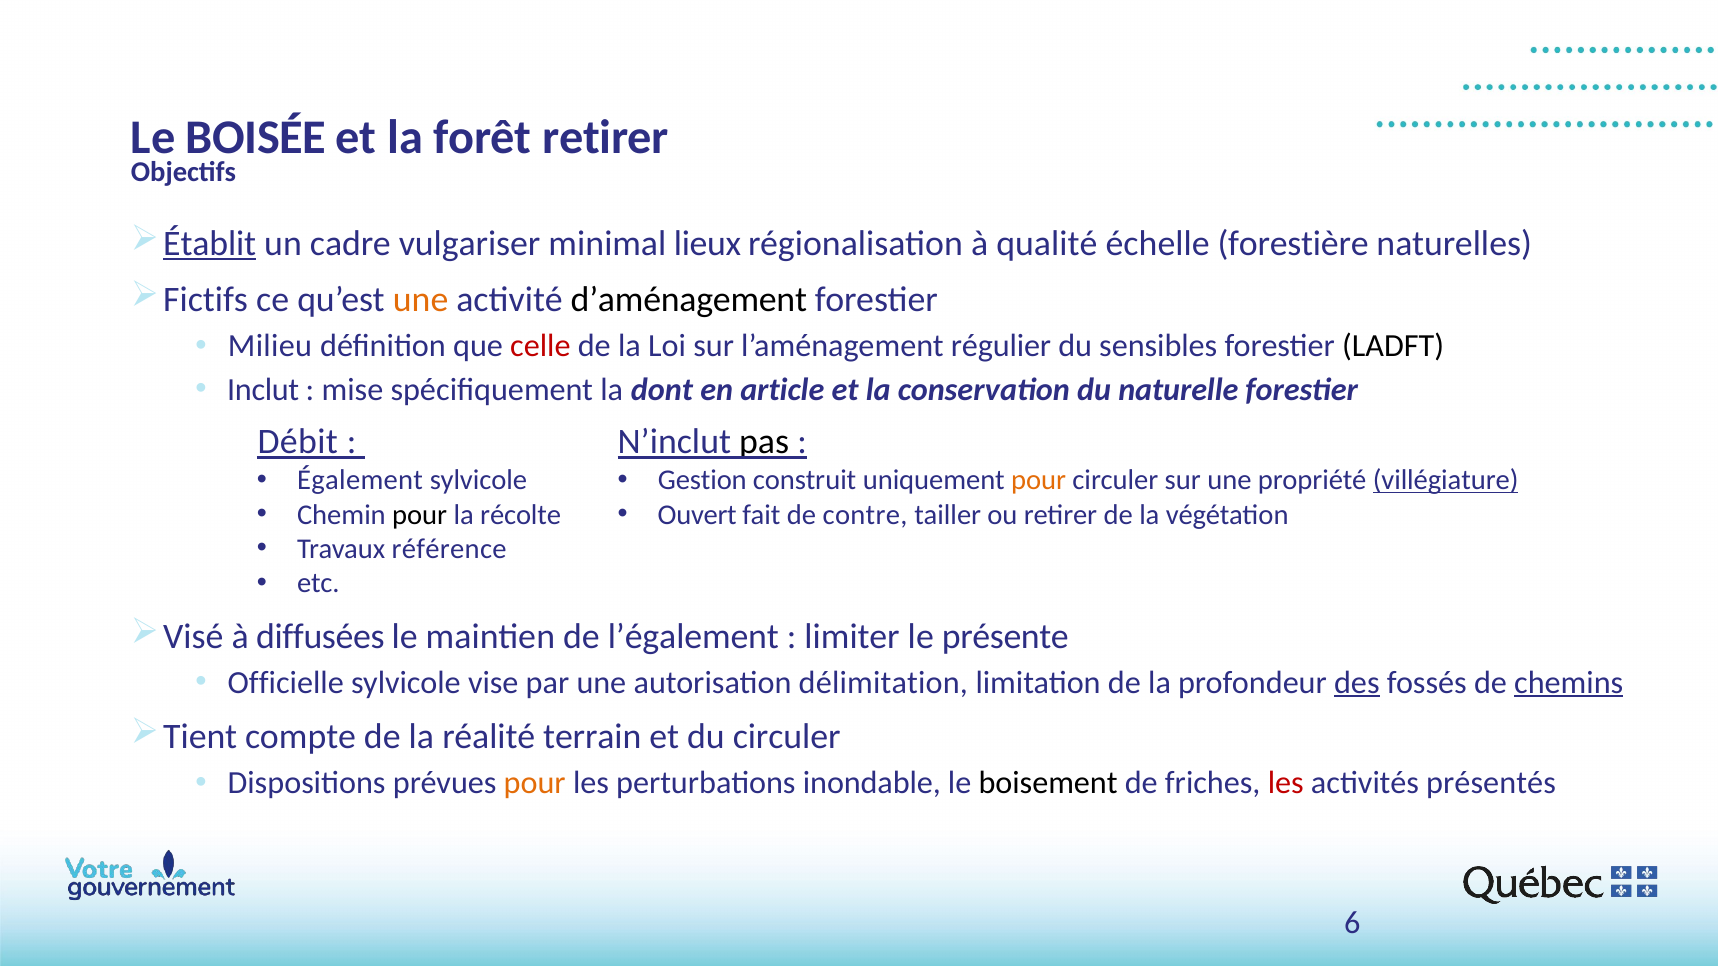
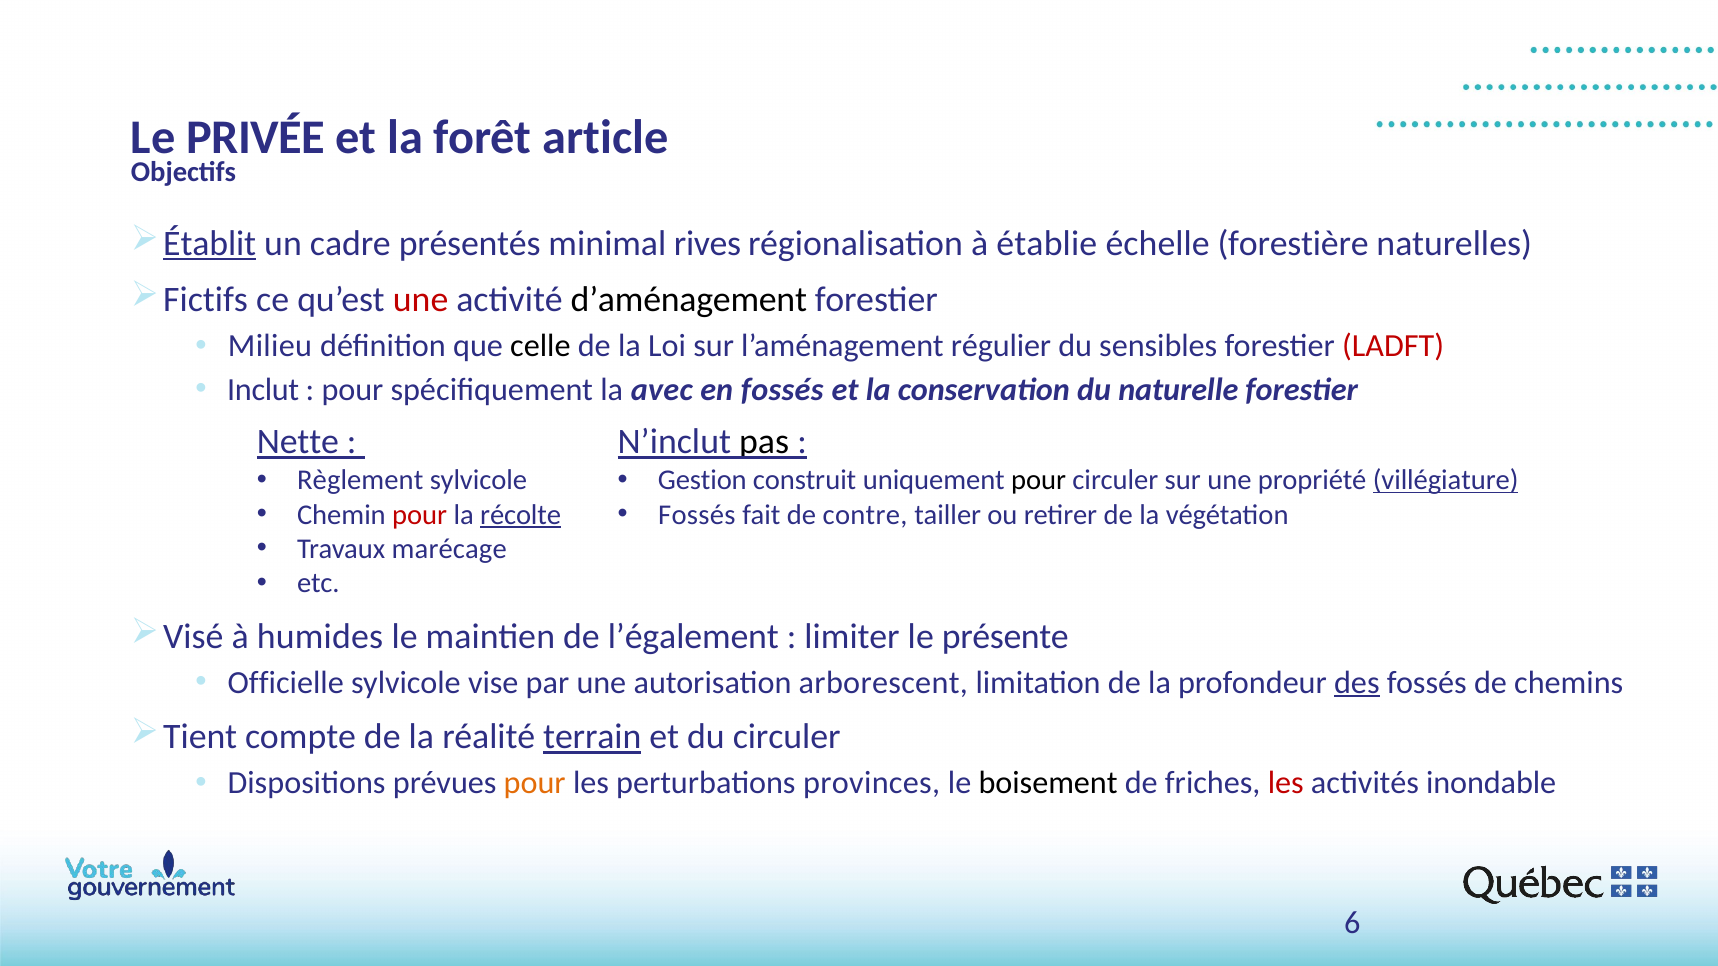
BOISÉE: BOISÉE -> PRIVÉE (256, 137)
forêt retirer: retirer -> article (606, 137)
vulgariser: vulgariser -> présentés (470, 244)
lieux: lieux -> rives (708, 244)
qualité: qualité -> établie (1047, 244)
une colour: orange -> red (421, 300)
celle colour: red -> black (540, 346)
LADFT colour: black -> red (1393, 346)
mise: mise -> pour (352, 390)
dont: dont -> avec (662, 390)
en article: article -> fossés (782, 390)
Débit: Débit -> Nette (298, 442)
Également: Également -> Règlement (360, 480)
pour colour: orange -> black (1039, 480)
pour colour: black -> red (420, 515)
récolte underline: none -> present (521, 515)
Ouvert: Ouvert -> Fossés (697, 515)
référence: référence -> marécage (449, 549)
diffusées: diffusées -> humides (320, 637)
délimitation: délimitation -> arborescent (883, 683)
chemins underline: present -> none (1569, 683)
terrain underline: none -> present (592, 737)
inondable: inondable -> provinces (872, 783)
présentés: présentés -> inondable (1491, 783)
